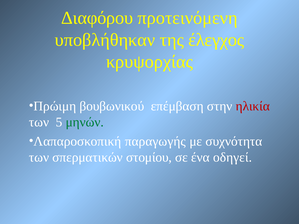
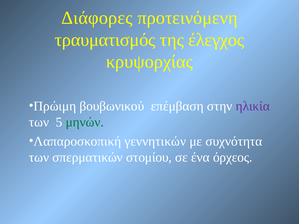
Διαφόρου: Διαφόρου -> Διάφορες (97, 18)
υποβλήθηκαν: υποβλήθηκαν -> τραυματισμός (105, 40)
ηλικία colour: red -> purple (253, 106)
παραγωγής: παραγωγής -> γεννητικών (155, 141)
οδηγεί: οδηγεί -> όρχεος (233, 157)
